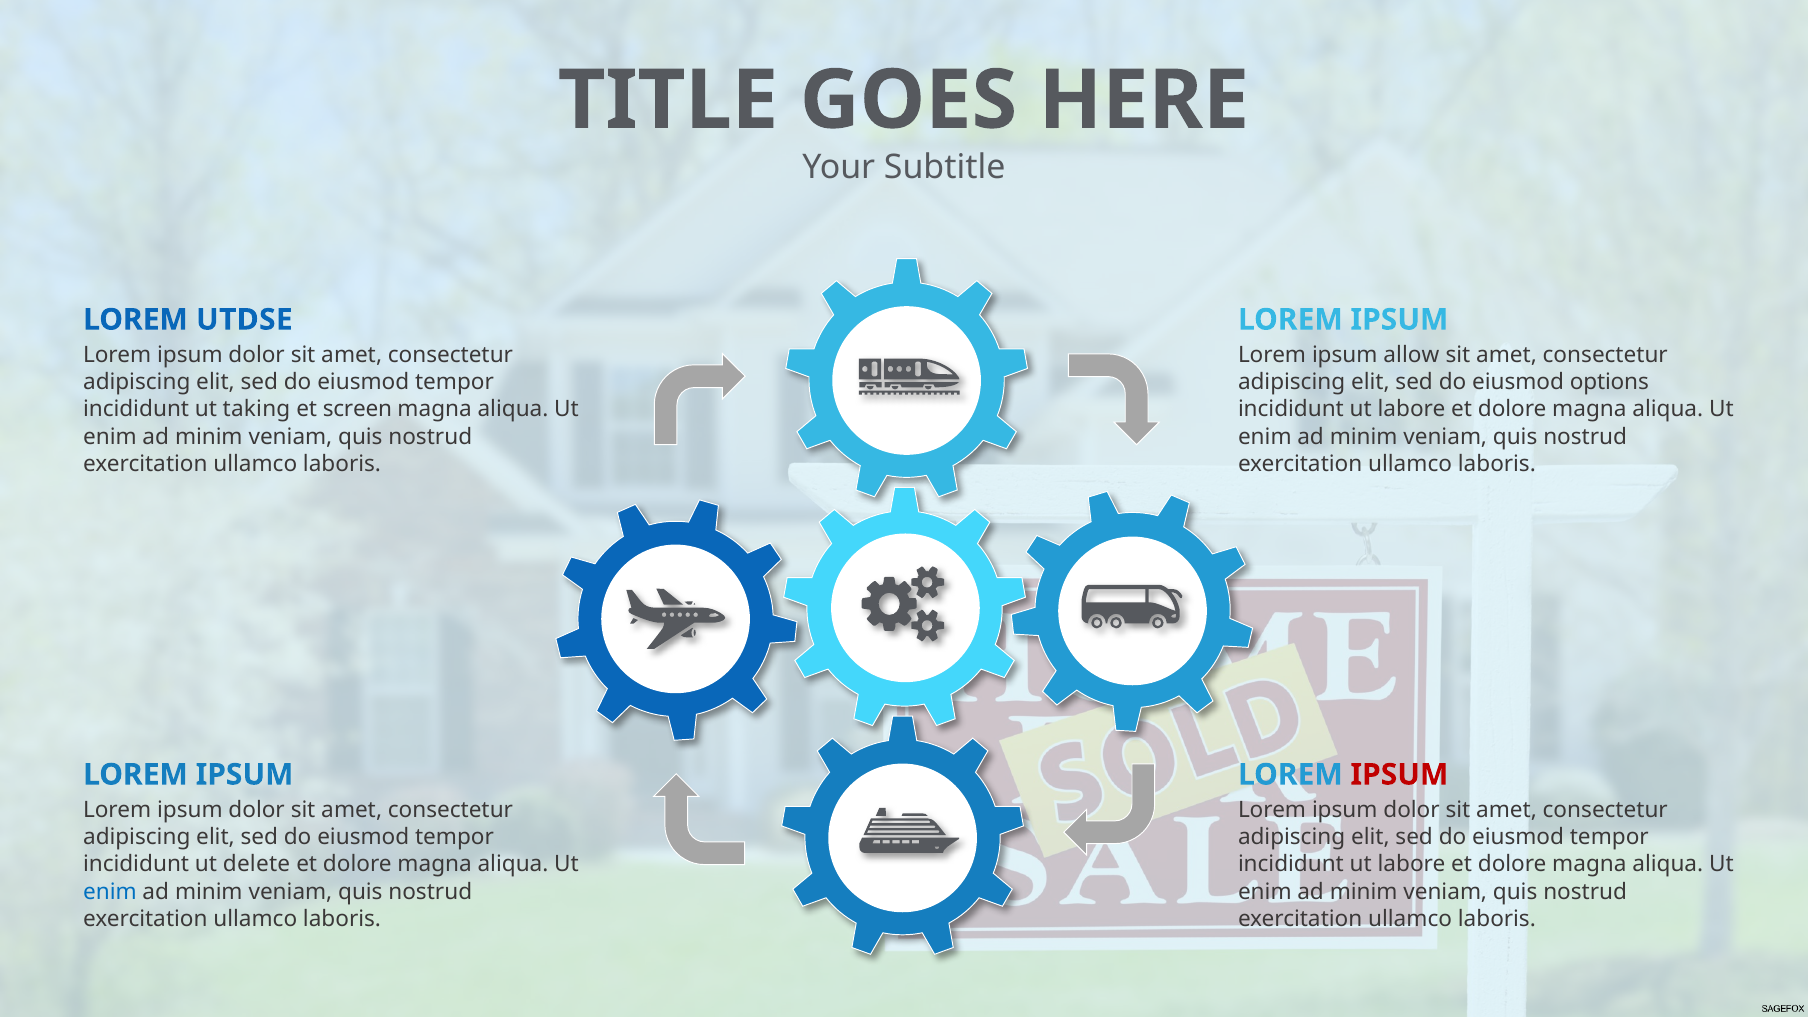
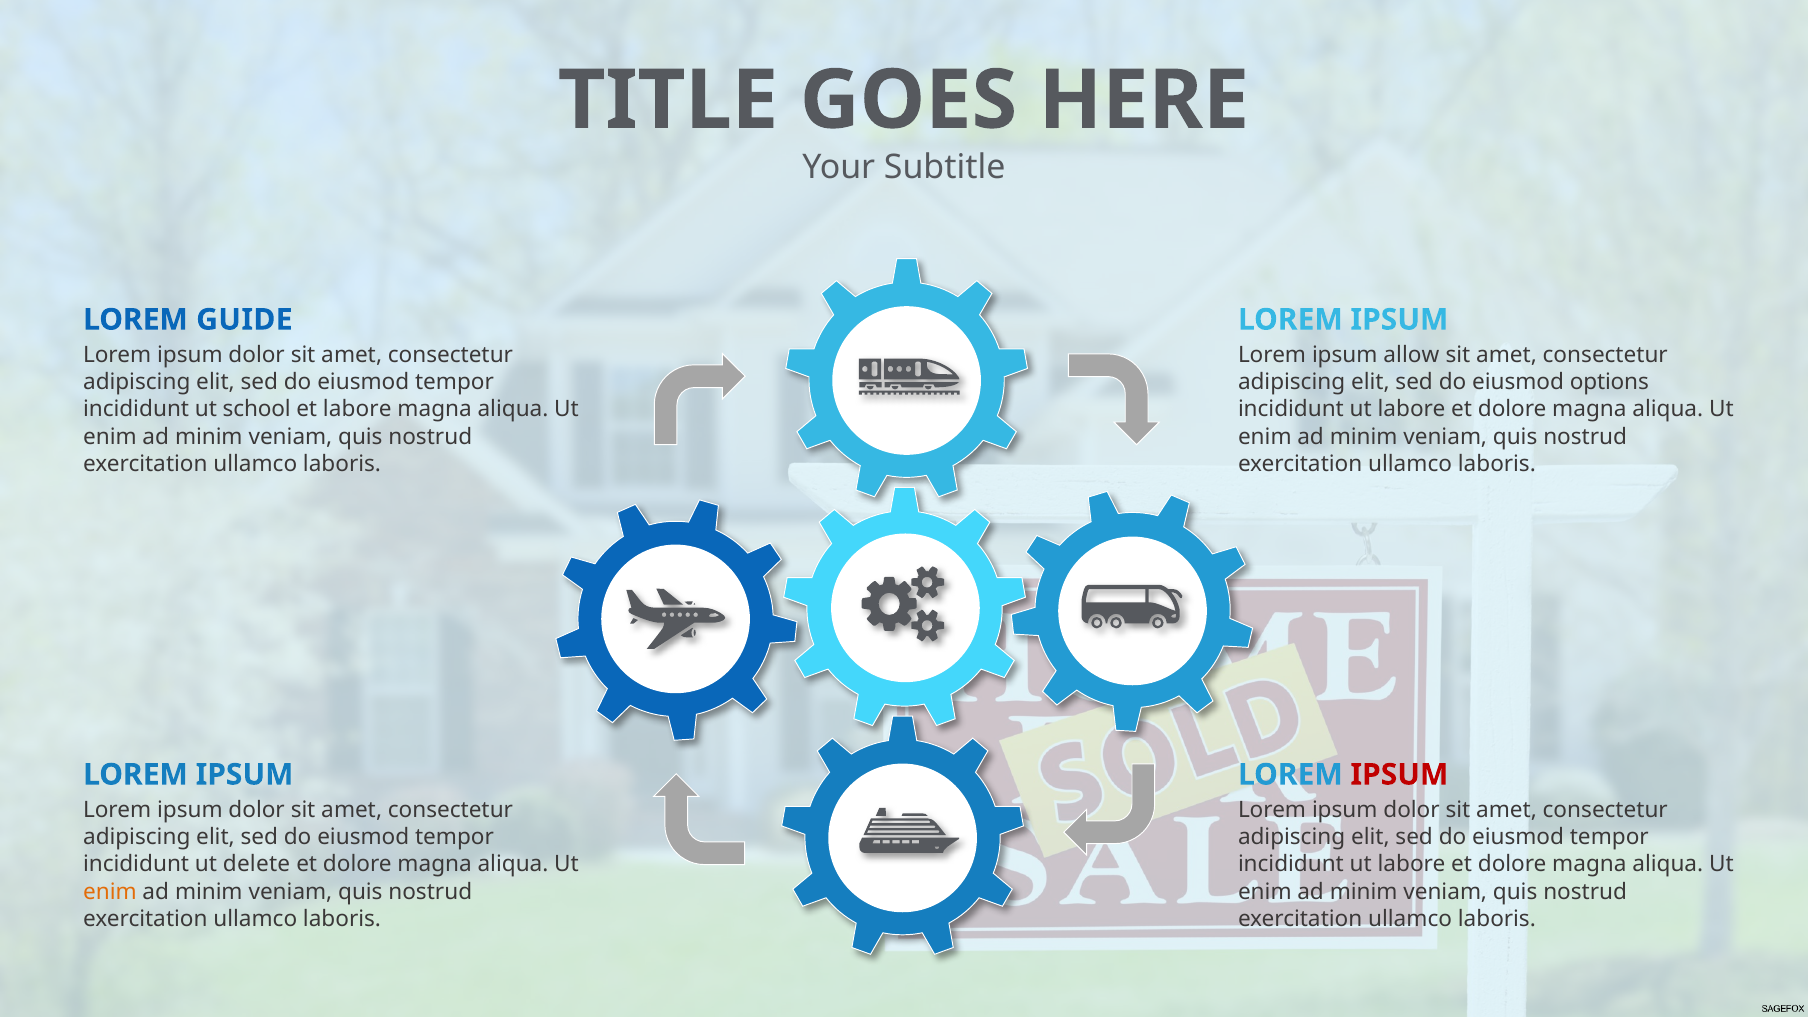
UTDSE: UTDSE -> GUIDE (244, 320)
taking: taking -> school (257, 410)
et screen: screen -> labore (357, 410)
enim colour: blue -> orange (110, 892)
